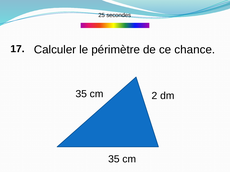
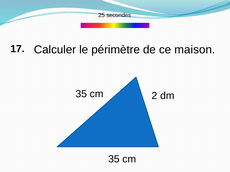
chance: chance -> maison (195, 50)
